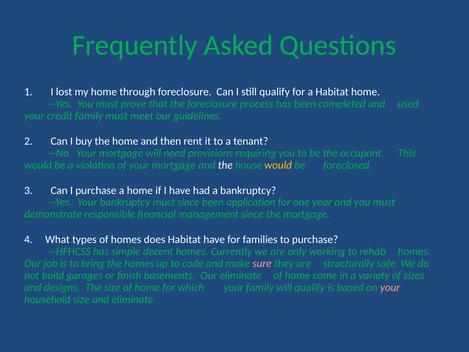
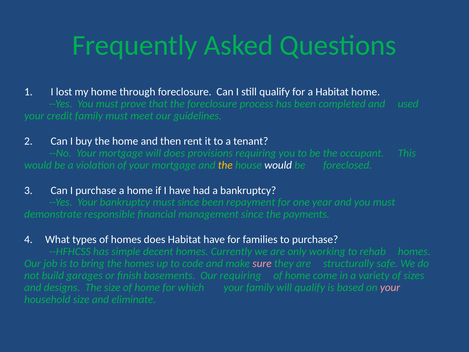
will need: need -> does (174, 153)
the colour: white -> yellow (225, 165)
would colour: yellow -> white (278, 165)
application: application -> repayment (251, 202)
the mortgage: mortgage -> payments (306, 214)
Our eliminate: eliminate -> requiring (240, 275)
